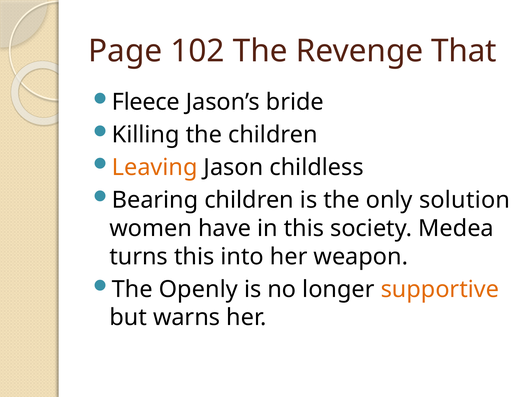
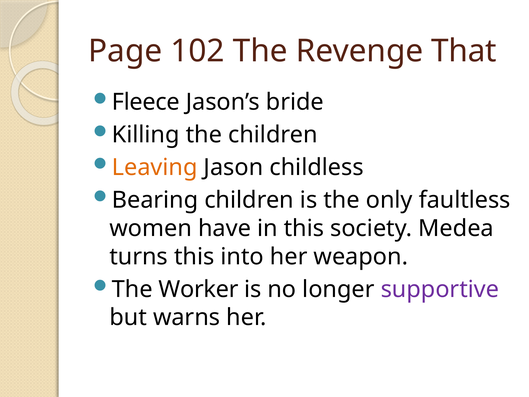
solution: solution -> faultless (465, 200)
Openly: Openly -> Worker (198, 289)
supportive colour: orange -> purple (440, 289)
